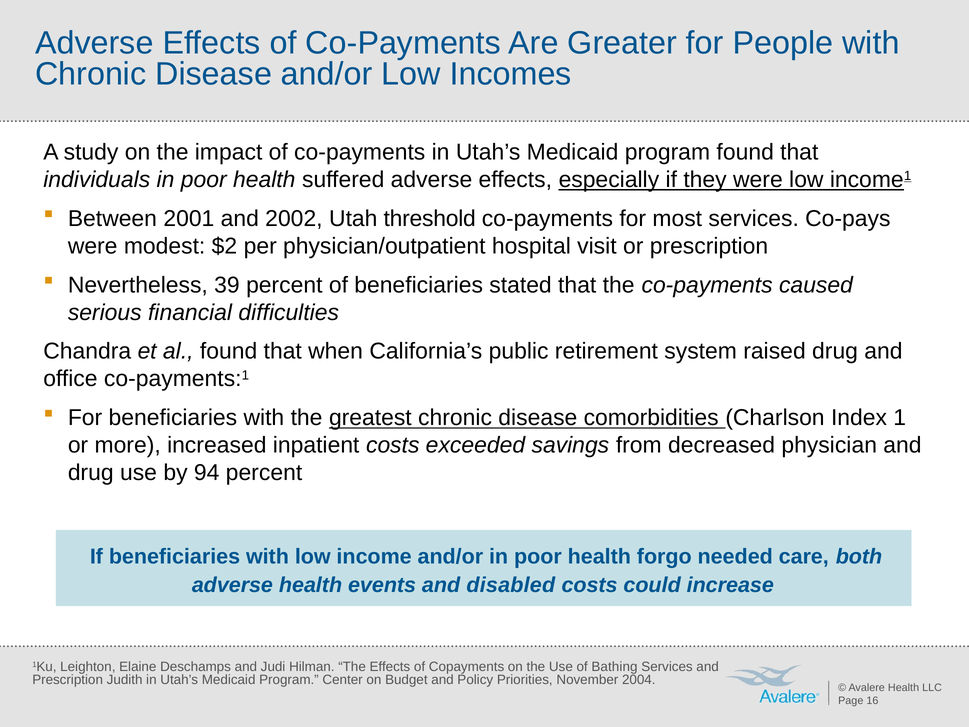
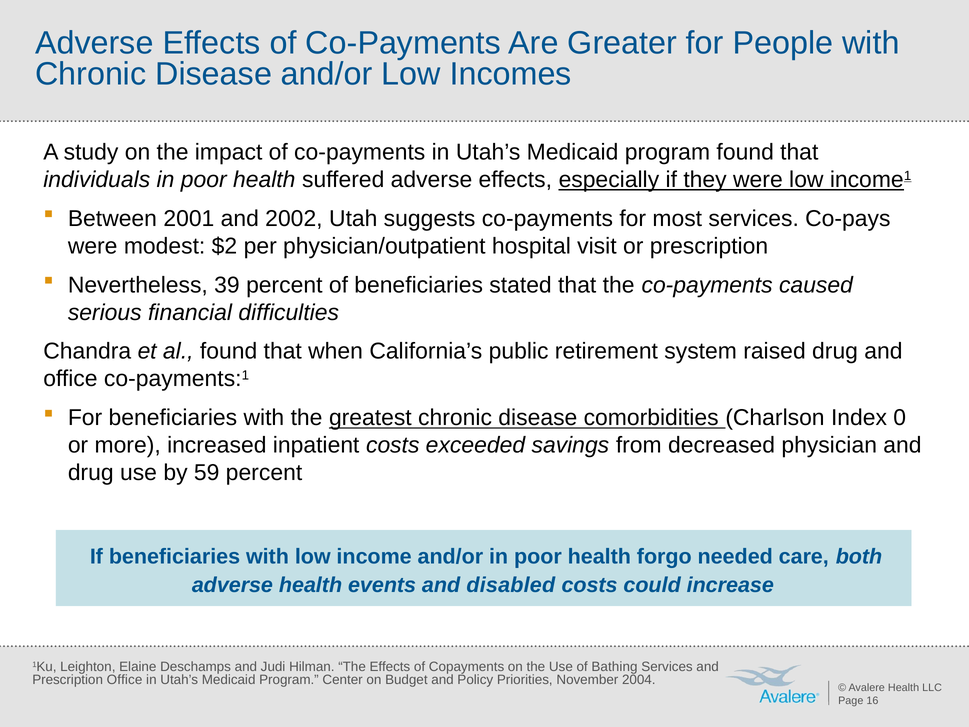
threshold: threshold -> suggests (430, 219)
1: 1 -> 0 (900, 418)
94: 94 -> 59 (207, 473)
Prescription Judith: Judith -> Office (125, 680)
